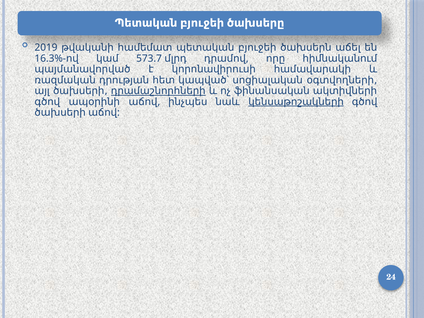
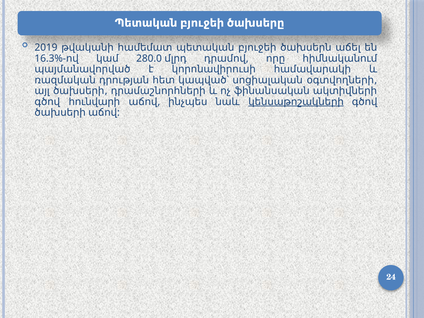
573.7: 573.7 -> 280.0 (149, 58)
դրամաշնորհների underline: present -> none (158, 91)
ապօրինի: ապօրինի -> հունվարի (94, 102)
